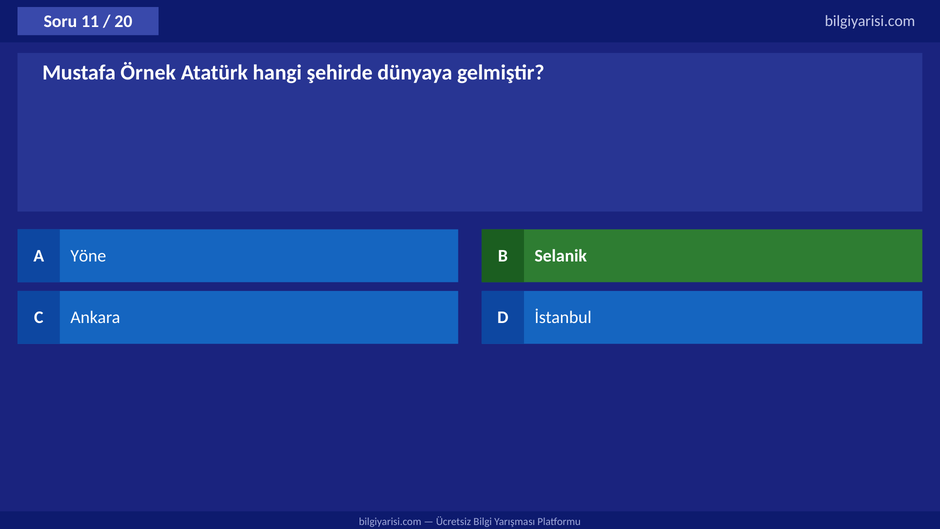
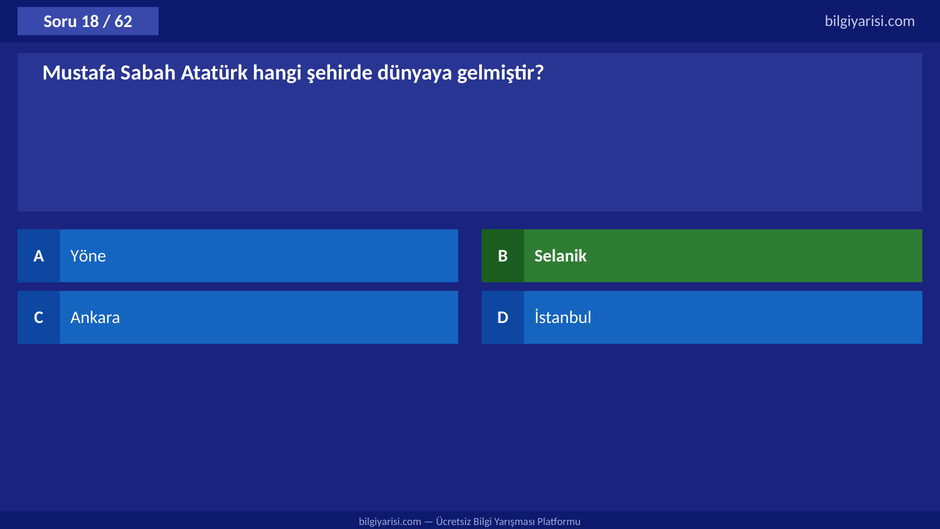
11: 11 -> 18 (90, 21)
20: 20 -> 62 (123, 21)
Örnek: Örnek -> Sabah (148, 72)
